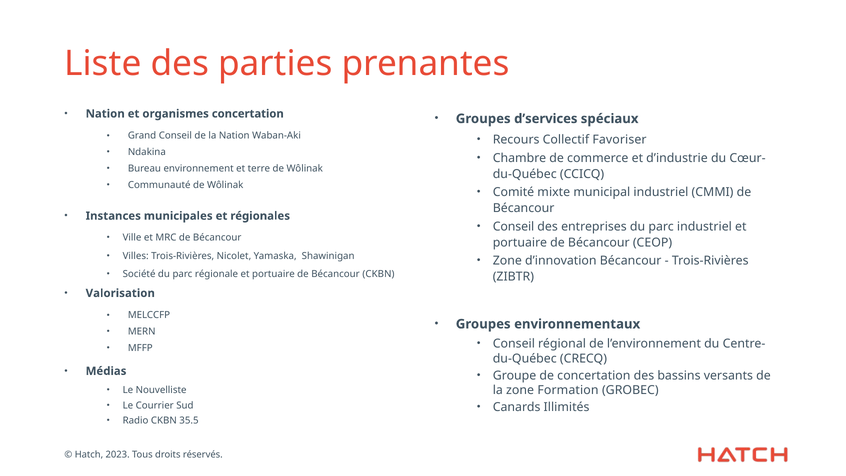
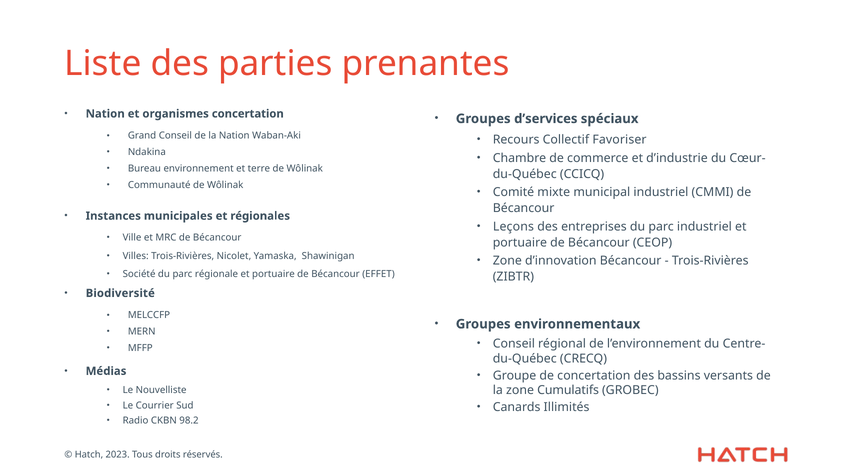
Conseil: Conseil -> Leçons (513, 226)
Bécancour CKBN: CKBN -> EFFET (378, 274)
Valorisation: Valorisation -> Biodiversité (120, 293)
Formation: Formation -> Cumulatifs (568, 390)
35.5: 35.5 -> 98.2 (189, 421)
